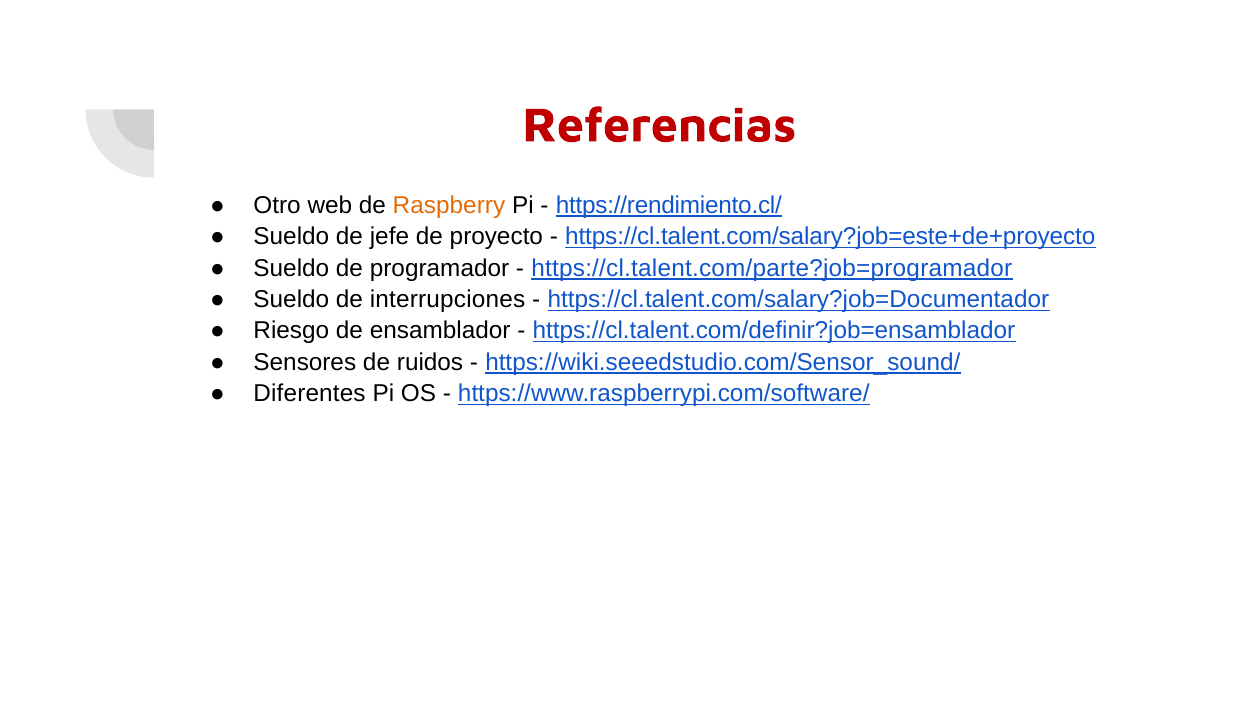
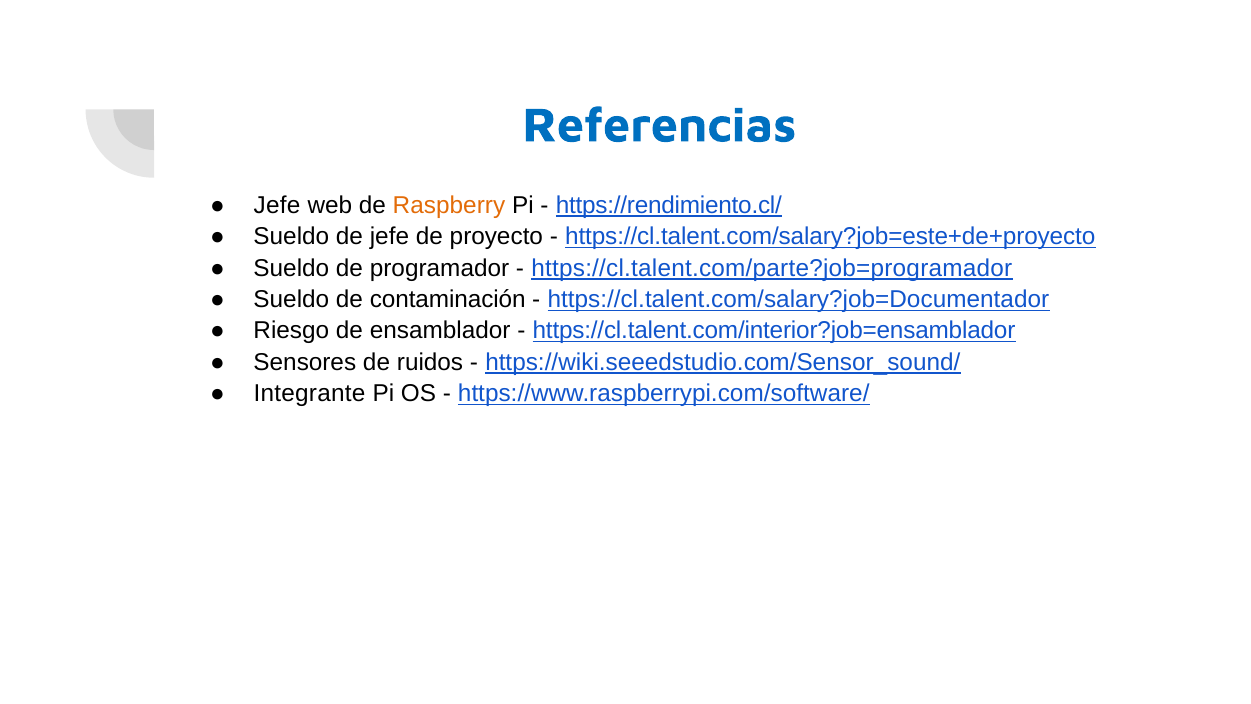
Referencias colour: red -> blue (659, 125)
Otro: Otro -> Jefe (277, 205)
interrupciones: interrupciones -> contaminación (448, 299)
https://cl.talent.com/definir?job=ensamblador: https://cl.talent.com/definir?job=ensamblador -> https://cl.talent.com/interior?job=ensamblador (774, 331)
Diferentes: Diferentes -> Integrante (309, 394)
